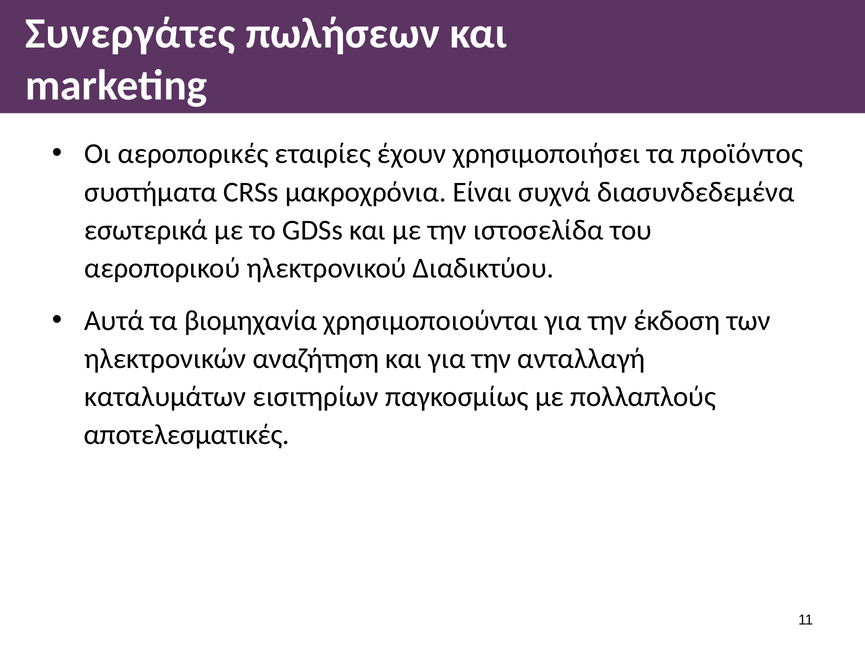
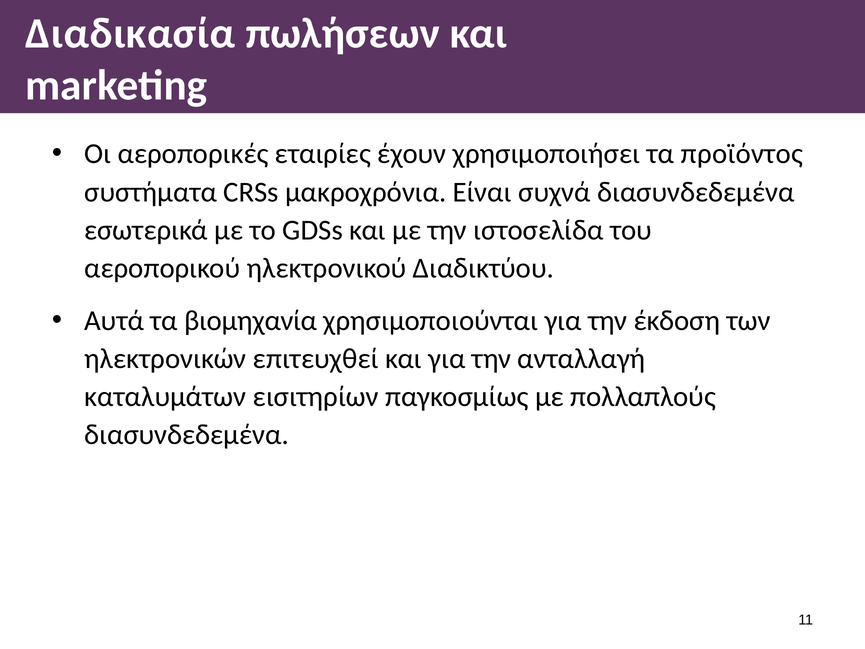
Συνεργάτες: Συνεργάτες -> Διαδικασία (130, 34)
αναζήτηση: αναζήτηση -> επιτευχθεί (316, 359)
αποτελεσματικές: αποτελεσματικές -> διασυνδεδεμένα (187, 435)
